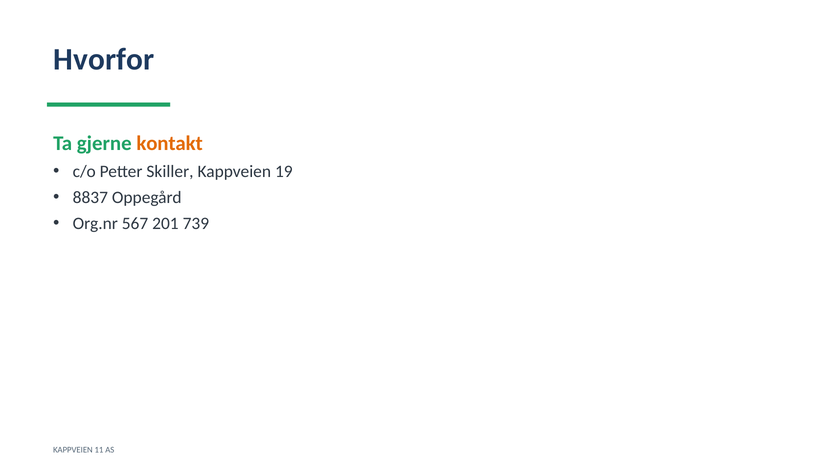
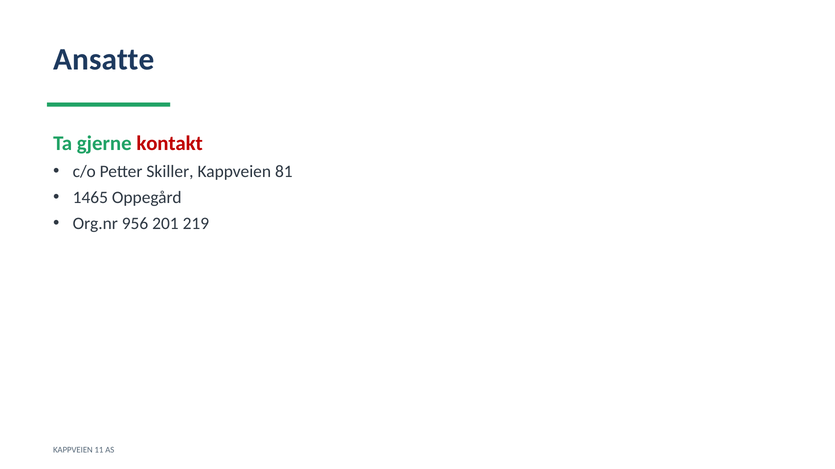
Hvorfor: Hvorfor -> Ansatte (104, 60)
kontakt colour: orange -> red (170, 144)
19: 19 -> 81 (284, 172)
8837: 8837 -> 1465 (90, 198)
567: 567 -> 956 (135, 224)
739: 739 -> 219 (196, 224)
